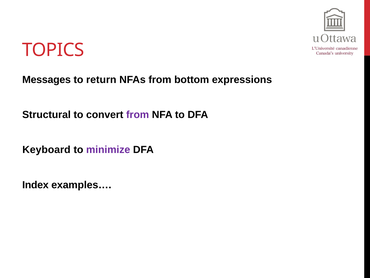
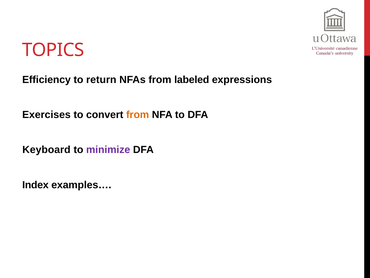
Messages: Messages -> Efficiency (46, 80)
bottom: bottom -> labeled (192, 80)
Structural: Structural -> Exercises (46, 115)
from colour: purple -> orange (138, 115)
